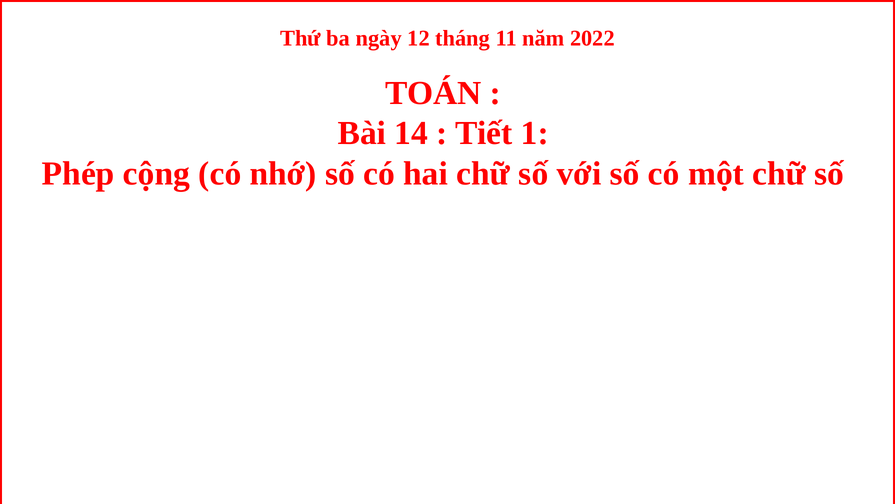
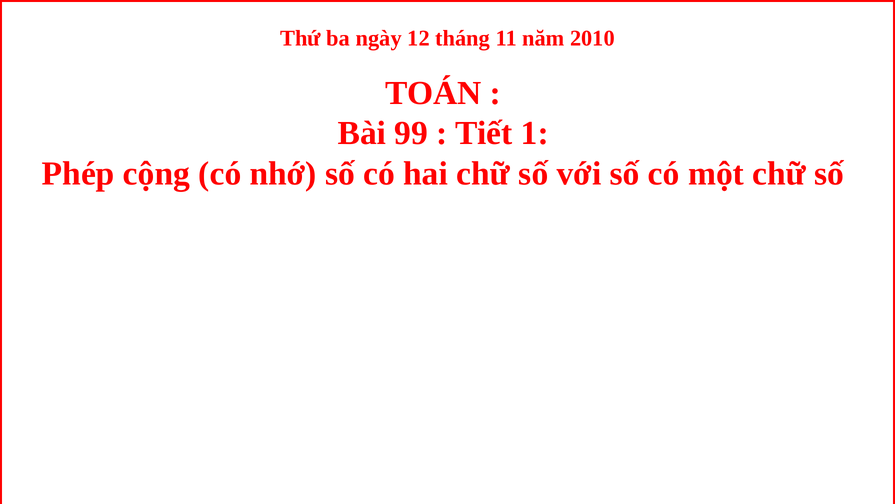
2022: 2022 -> 2010 (592, 38)
14: 14 -> 99 (411, 133)
